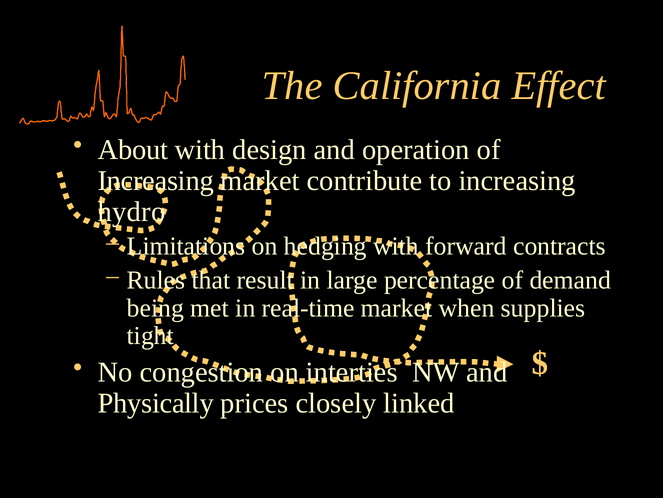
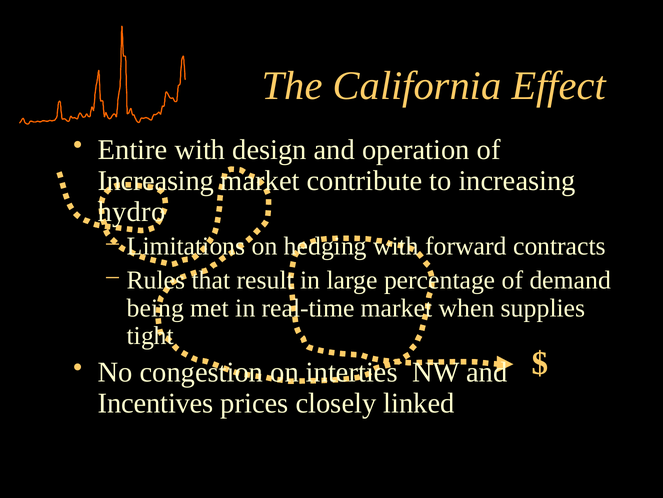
About: About -> Entire (133, 150)
Physically: Physically -> Incentives (156, 403)
